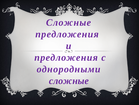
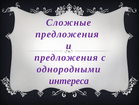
сложные: сложные -> интереса (69, 80)
